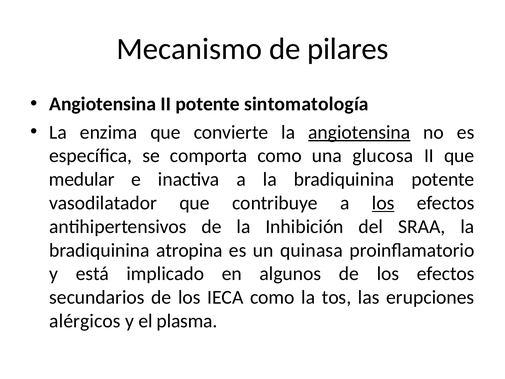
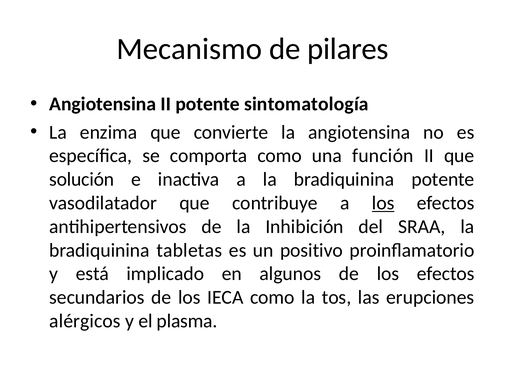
angiotensina underline: present -> none (359, 132)
glucosa: glucosa -> función (383, 156)
medular: medular -> solución (82, 179)
atropina: atropina -> tabletas (189, 250)
quinasa: quinasa -> positivo (312, 250)
